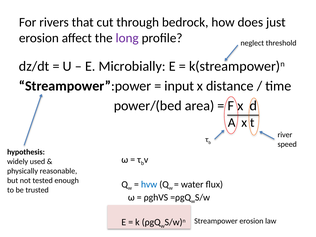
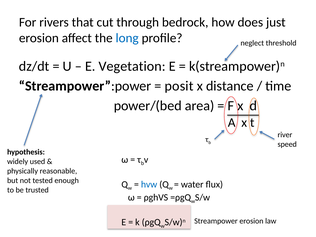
long colour: purple -> blue (127, 38)
Microbially: Microbially -> Vegetation (132, 66)
input: input -> posit (179, 86)
